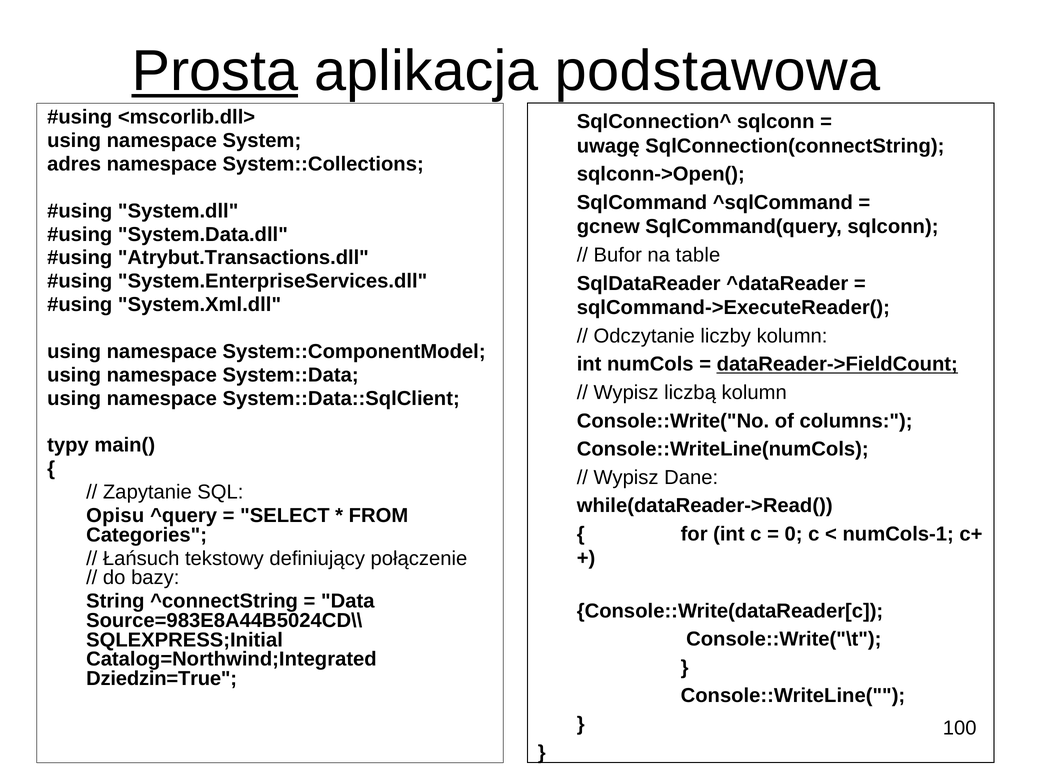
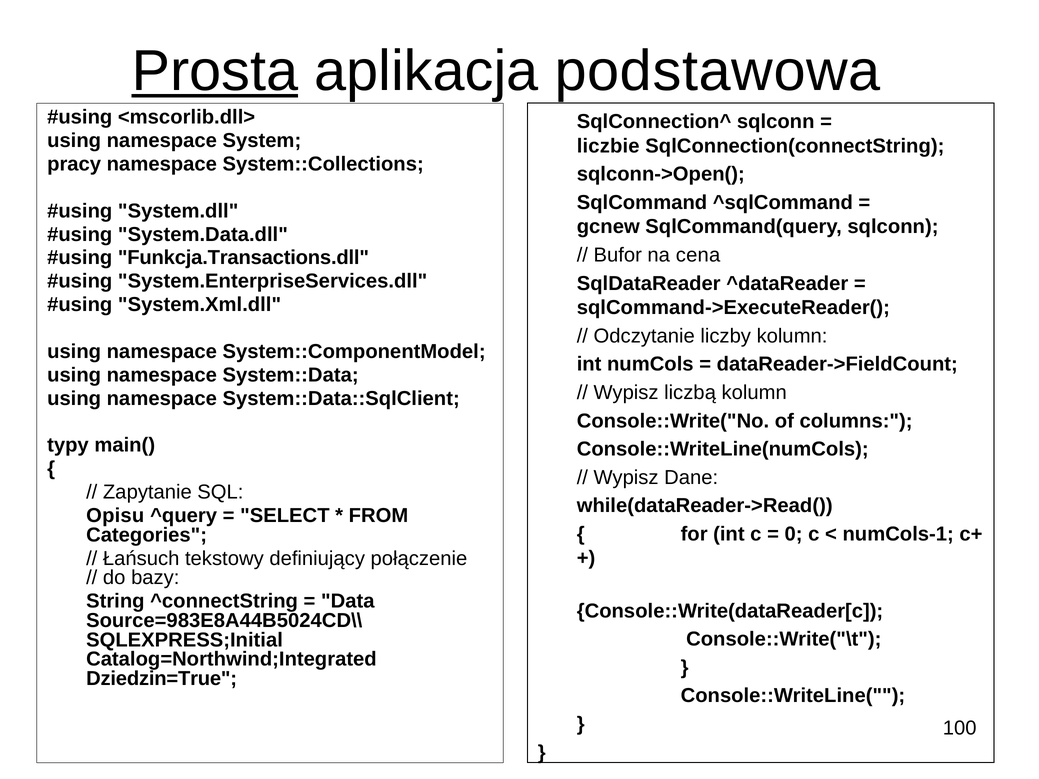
uwagę: uwagę -> liczbie (608, 146)
adres: adres -> pracy (74, 164)
table: table -> cena (698, 255)
Atrybut.Transactions.dll: Atrybut.Transactions.dll -> Funkcja.Transactions.dll (243, 258)
dataReader->FieldCount underline: present -> none (837, 364)
